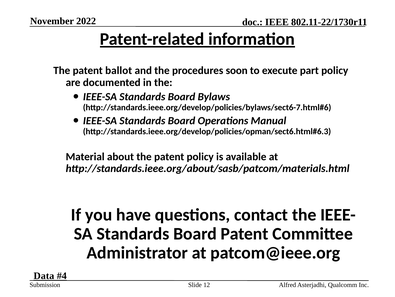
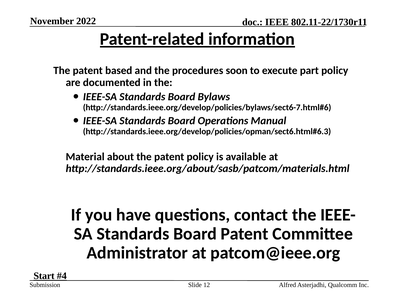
ballot: ballot -> based (119, 70)
Data: Data -> Start (44, 275)
